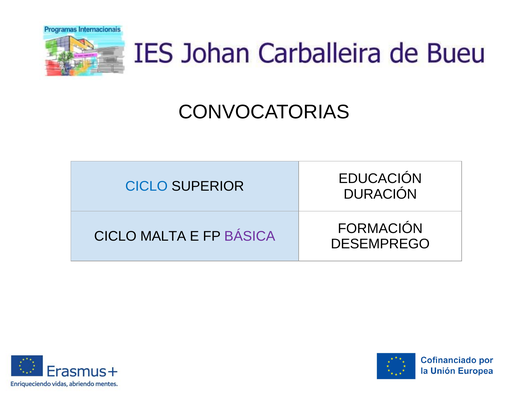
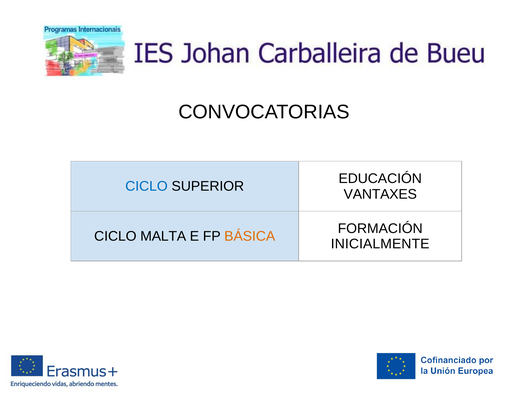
DURACIÓN: DURACIÓN -> VANTAXES (380, 194)
BÁSICA colour: purple -> orange (250, 236)
DESEMPREGO: DESEMPREGO -> INICIALMENTE (380, 244)
